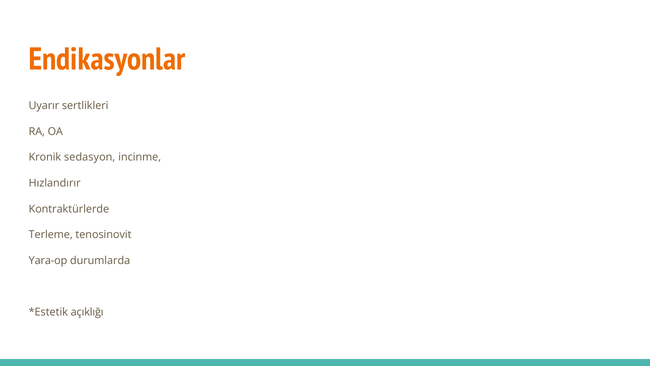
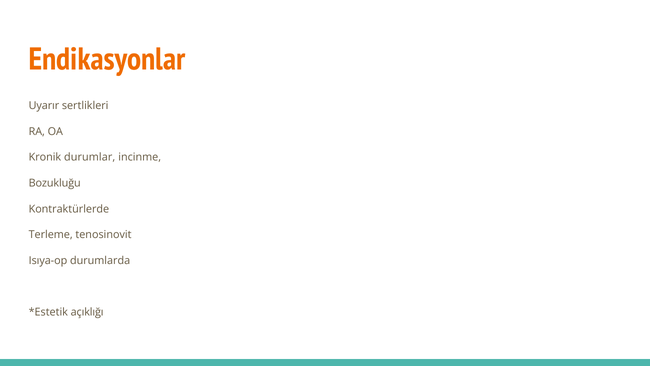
sedasyon: sedasyon -> durumlar (90, 157)
Hızlandırır: Hızlandırır -> Bozukluğu (55, 183)
Yara-op: Yara-op -> Isıya-op (48, 260)
